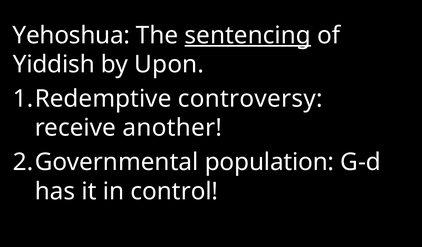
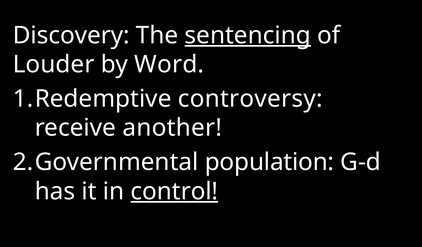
Yehoshua: Yehoshua -> Discovery (71, 35)
Yiddish: Yiddish -> Louder (54, 65)
Upon: Upon -> Word (169, 65)
control underline: none -> present (174, 192)
